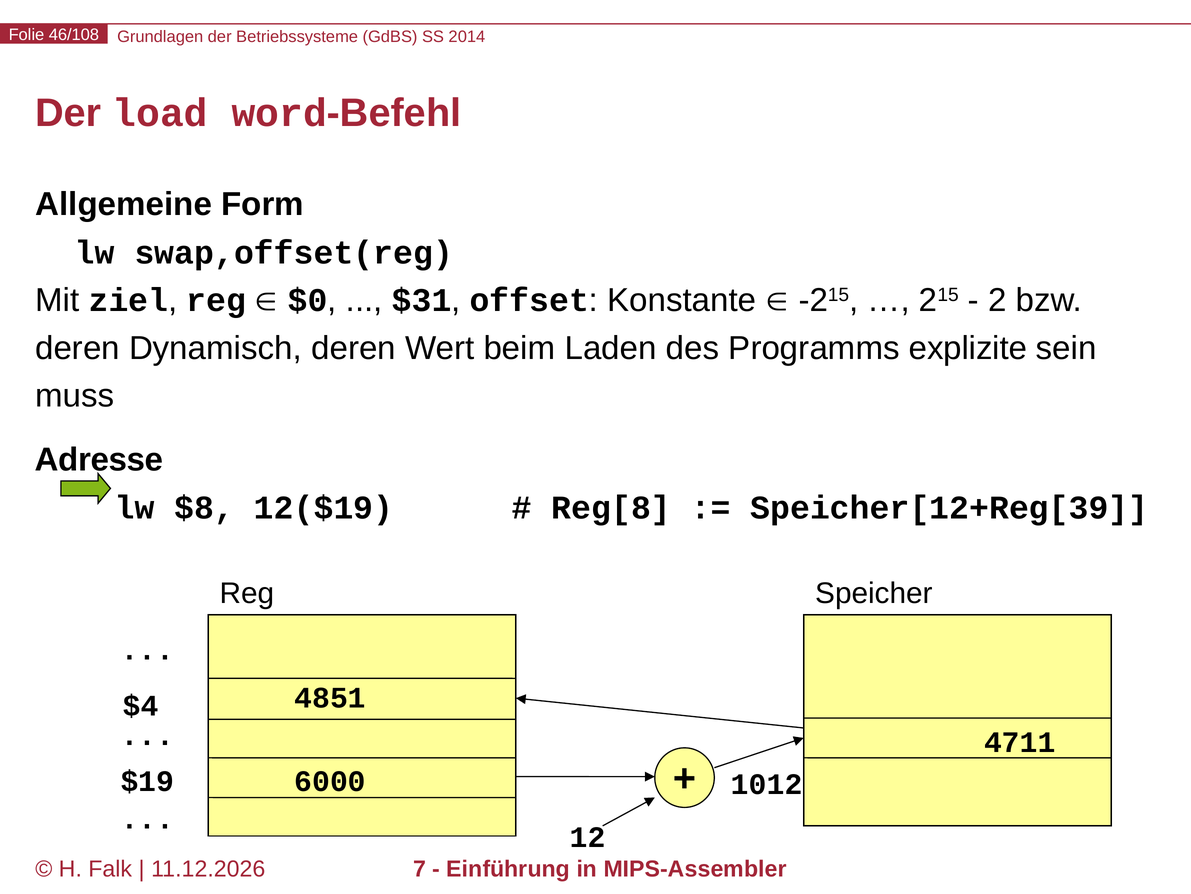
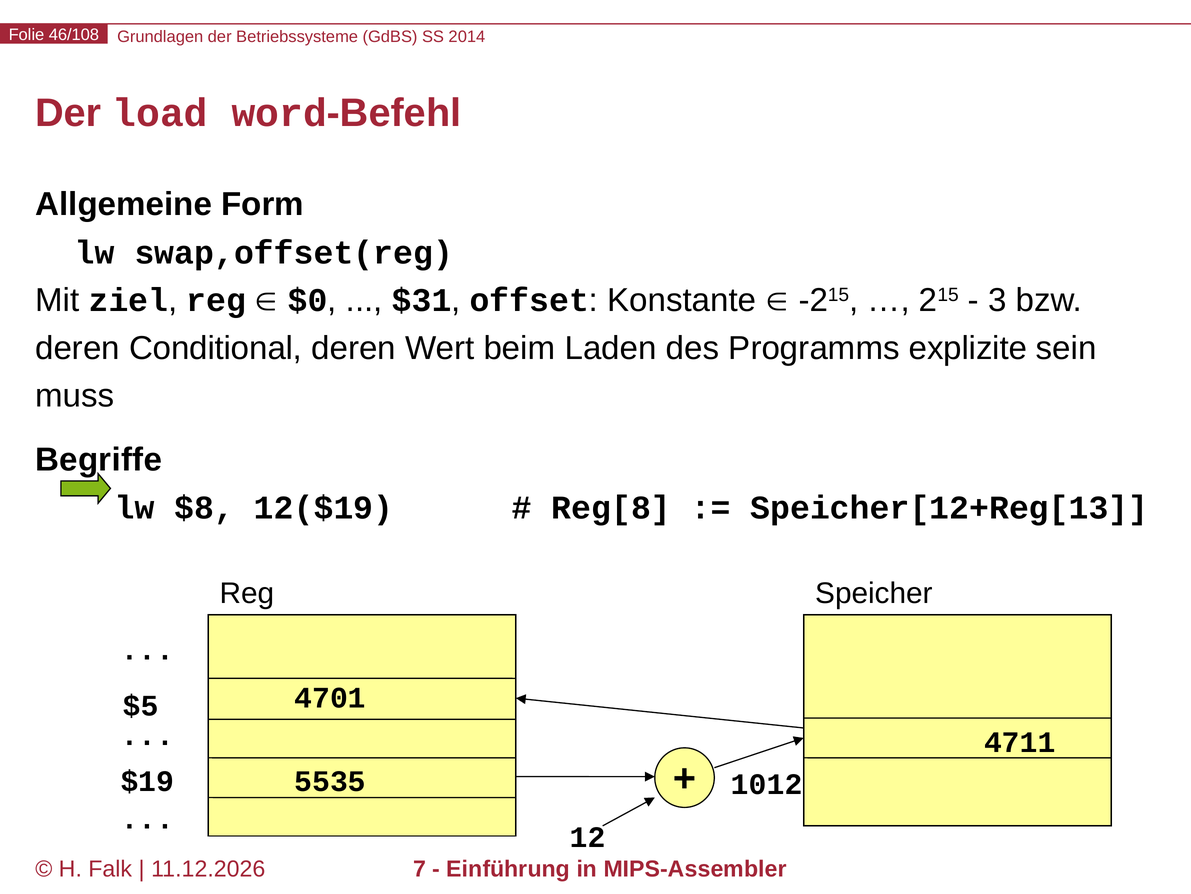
2: 2 -> 3 (997, 300)
Dynamisch: Dynamisch -> Conditional (216, 348)
Adresse: Adresse -> Begriffe (99, 459)
Speicher[12+Reg[39: Speicher[12+Reg[39 -> Speicher[12+Reg[13 (949, 507)
4851: 4851 -> 4701 (330, 698)
$4: $4 -> $5 (141, 706)
6000: 6000 -> 5535 (330, 781)
